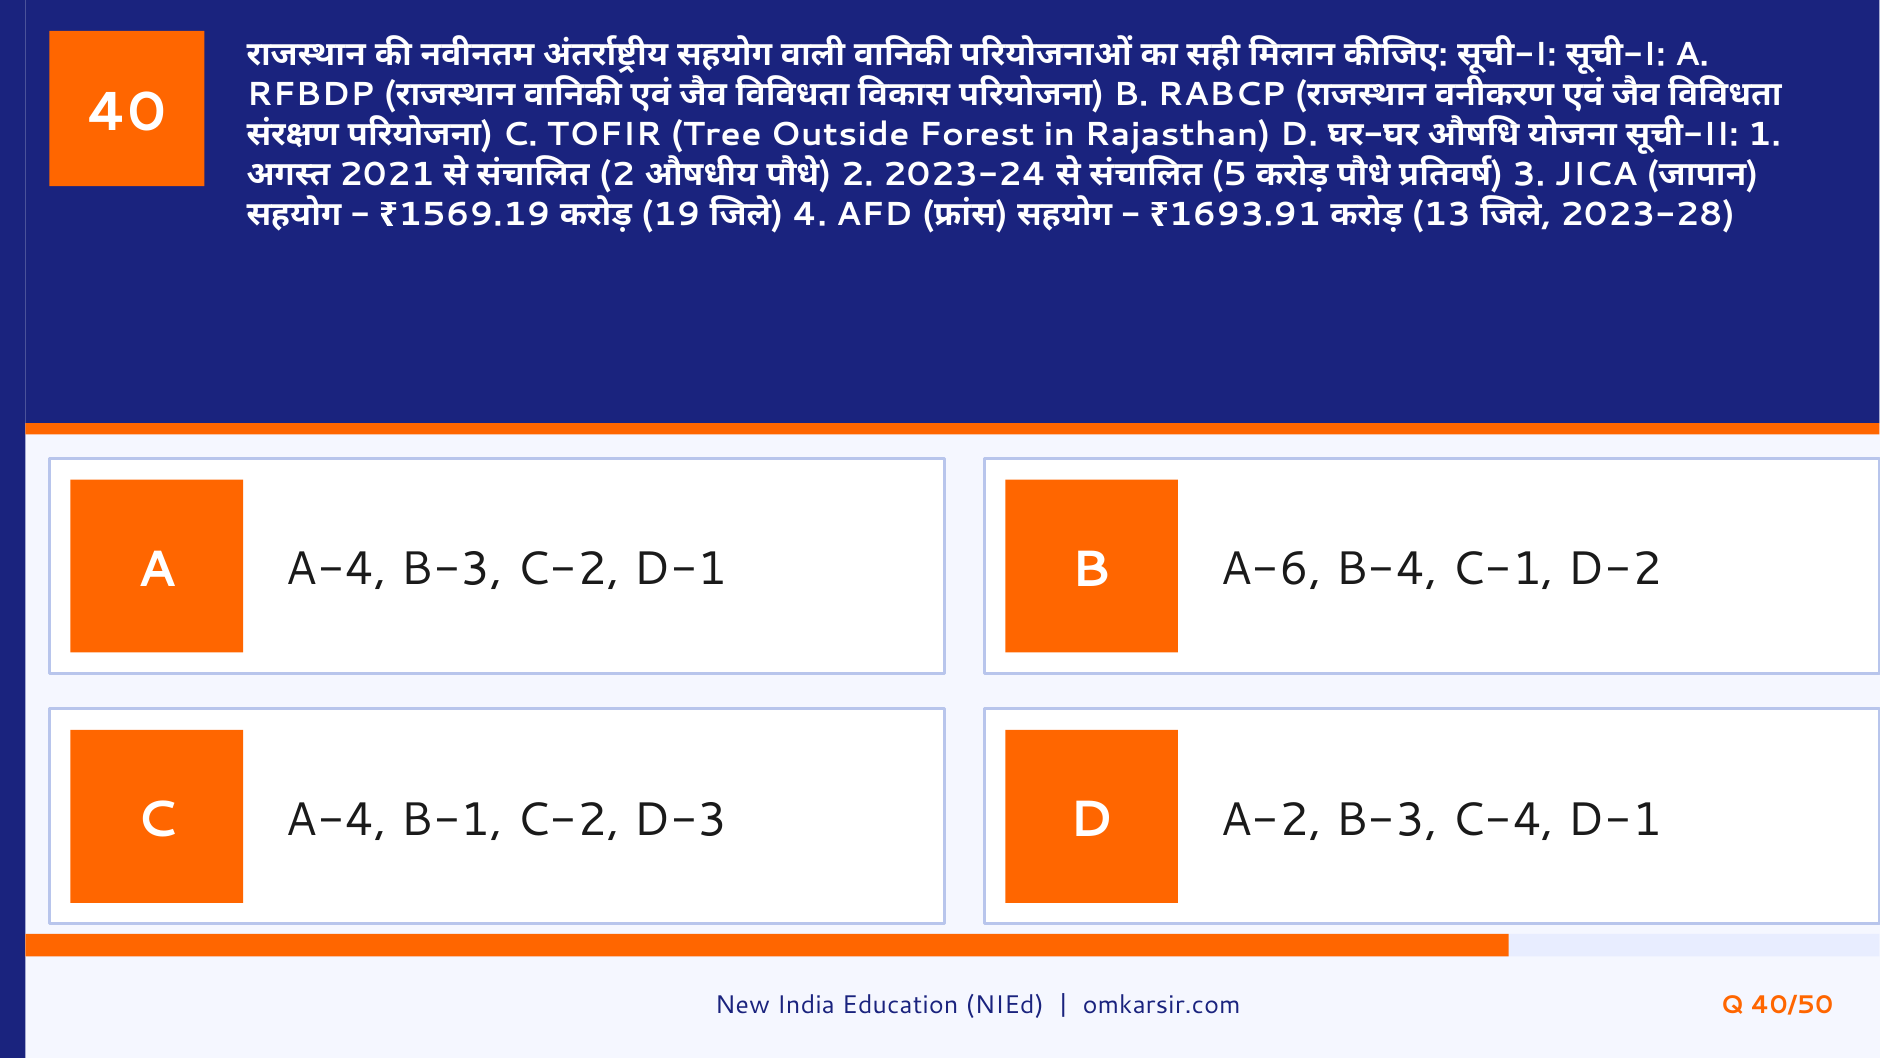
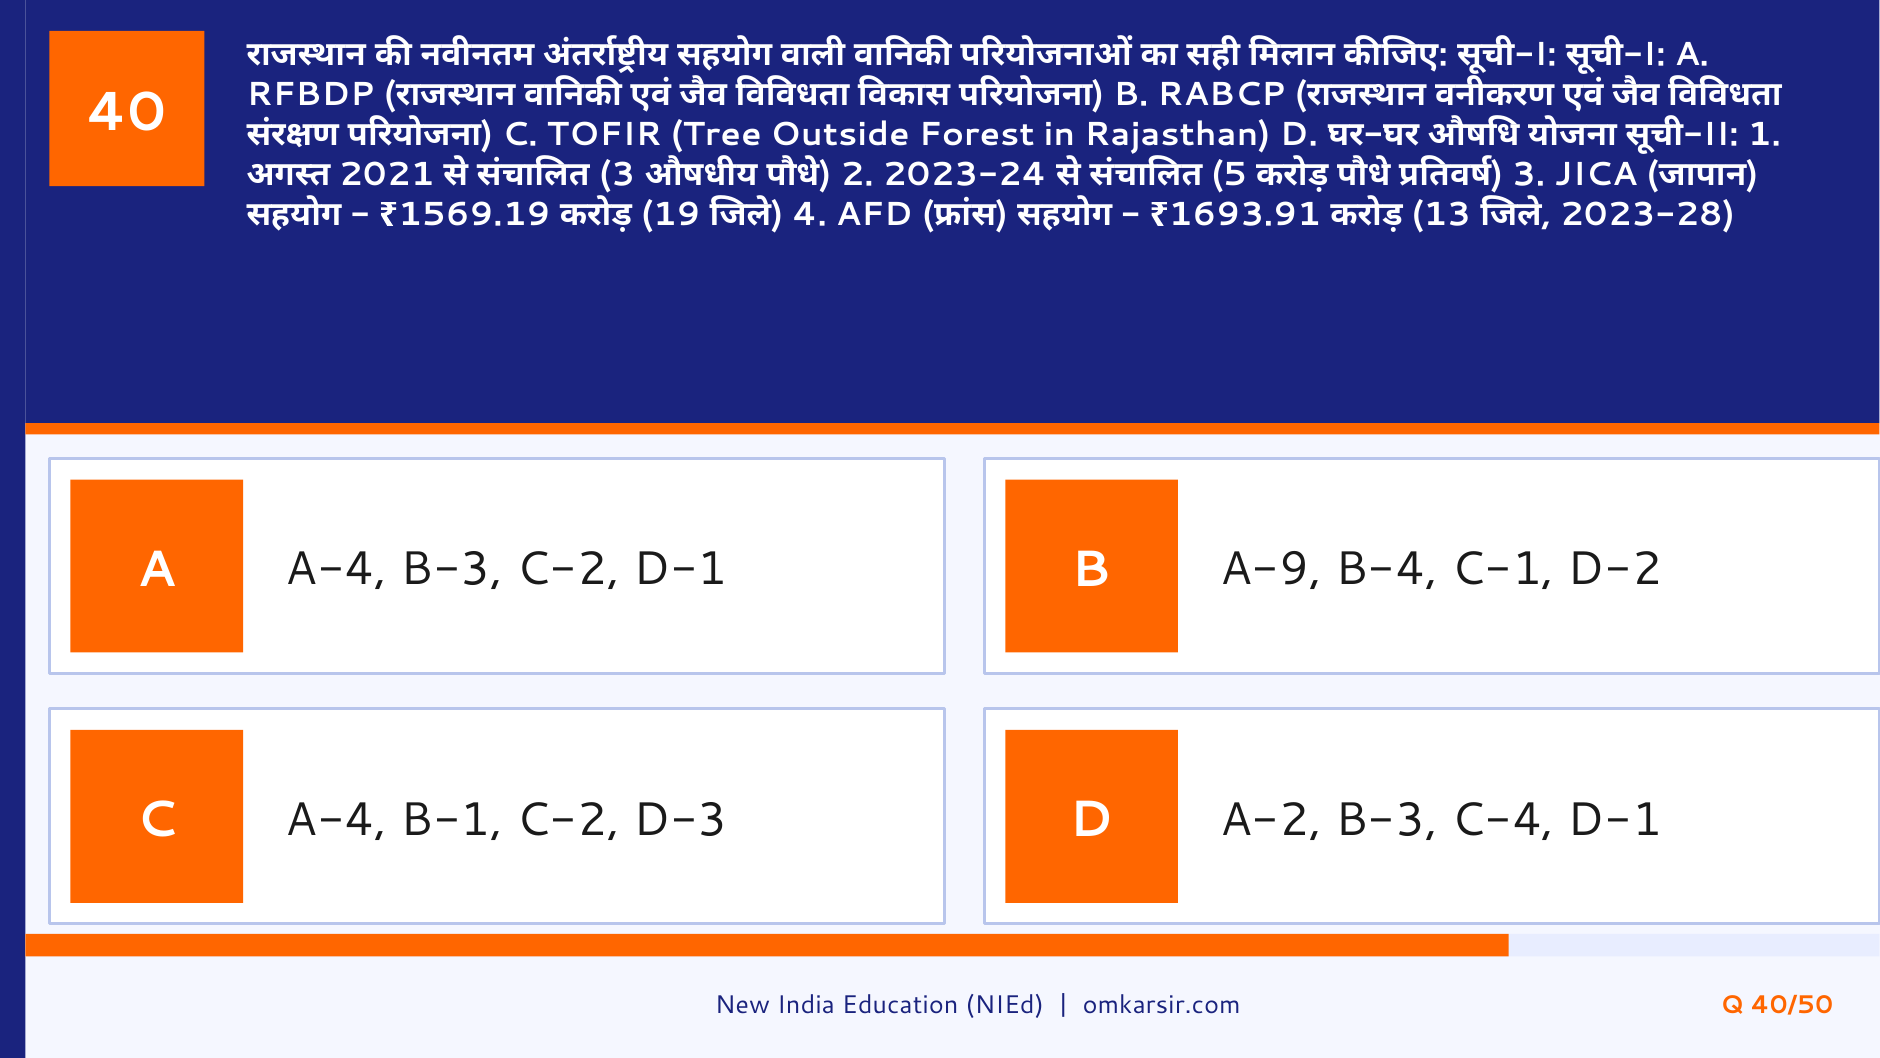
2: 2 -> 3 (617, 175)
A-6: A-6 -> A-9 (1271, 569)
